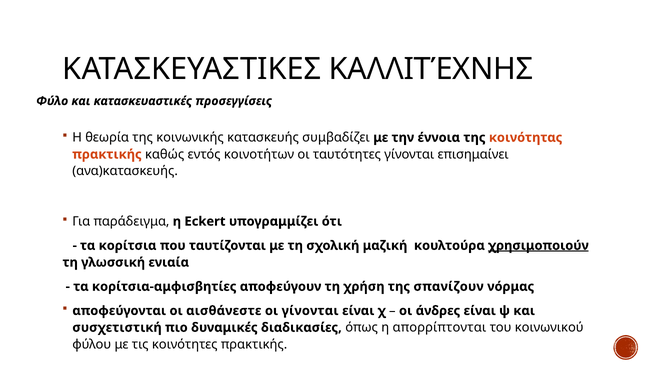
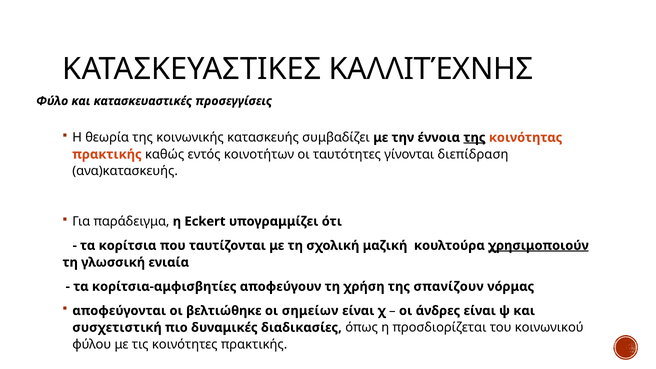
της underline: none -> present (474, 138)
επισημαίνει: επισημαίνει -> διεπίδραση (473, 154)
αισθάνεστε: αισθάνεστε -> βελτιώθηκε (224, 311)
οι γίνονται: γίνονται -> σημείων (310, 311)
απορρίπτονται: απορρίπτονται -> προσδιορίζεται (440, 328)
